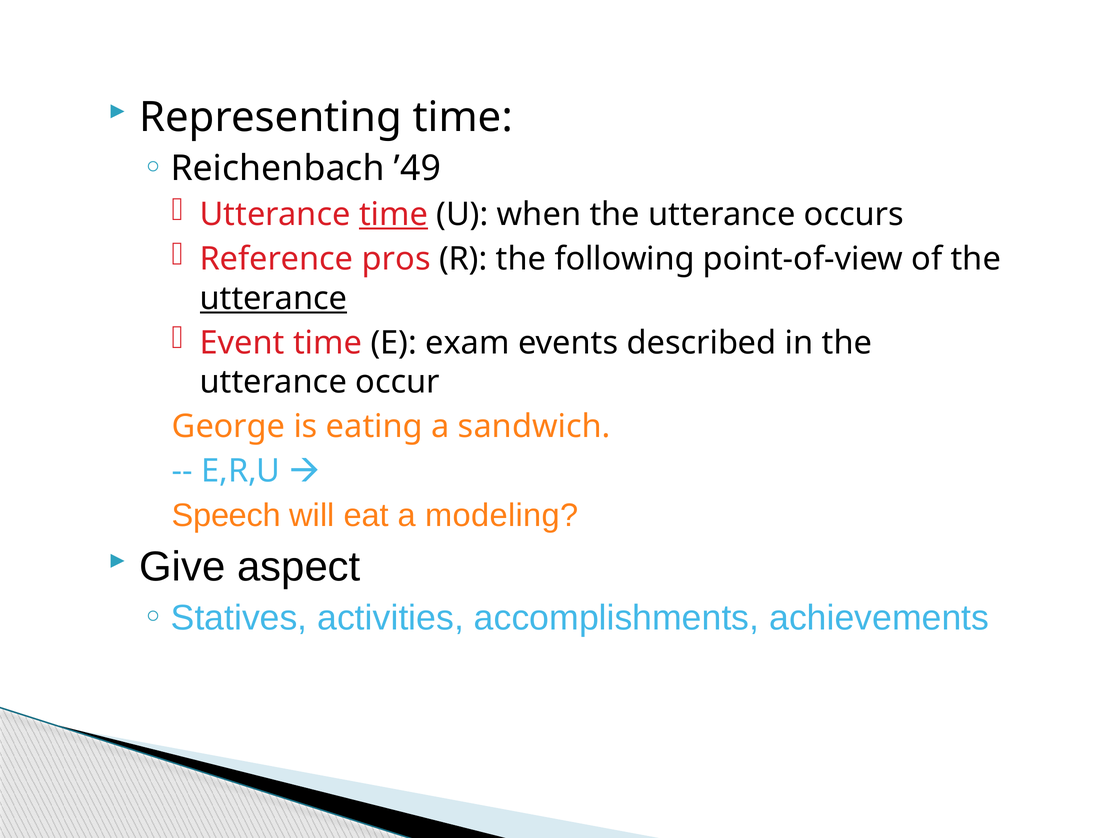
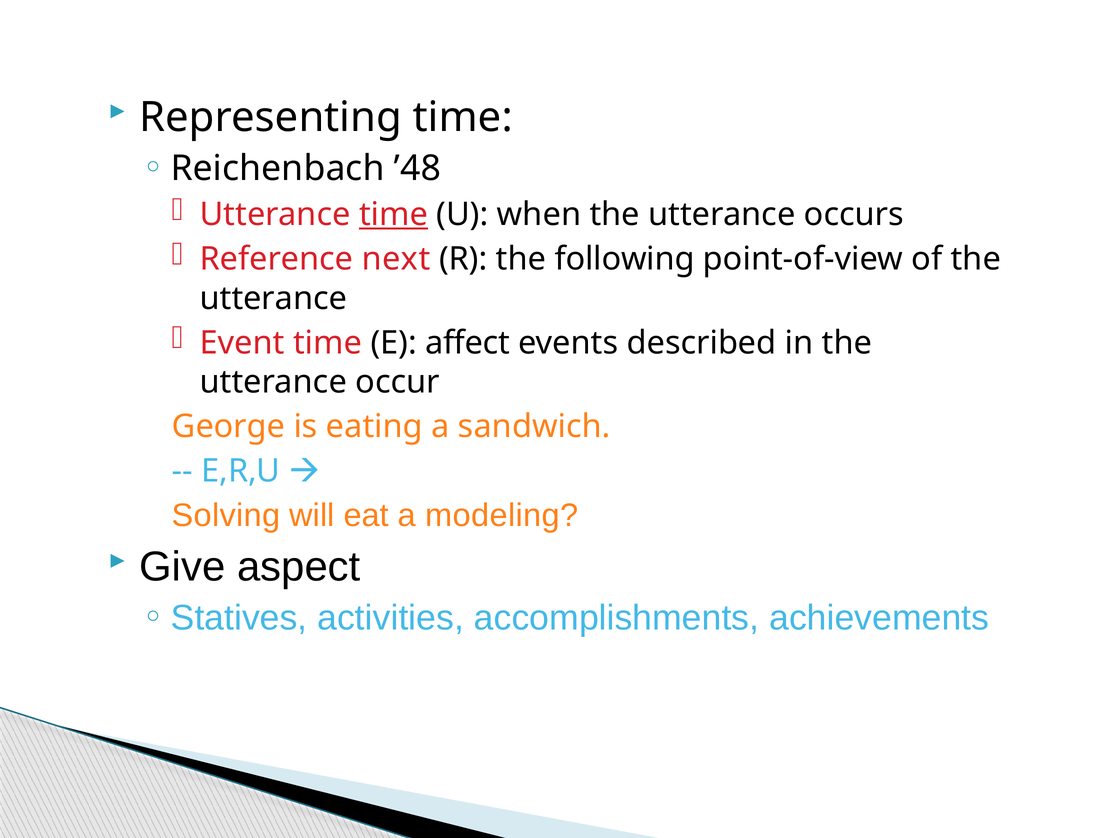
’49: ’49 -> ’48 (417, 168)
pros: pros -> next (396, 259)
utterance underline: present -> none (273, 298)
exam: exam -> affect (468, 343)
Speech: Speech -> Solving (226, 515)
